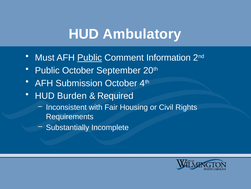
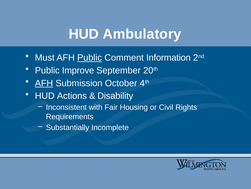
Public October: October -> Improve (78, 70)
AFH underline: none -> present (44, 83)
Burden: Burden -> Actions (72, 96)
Required: Required -> Disability (115, 96)
